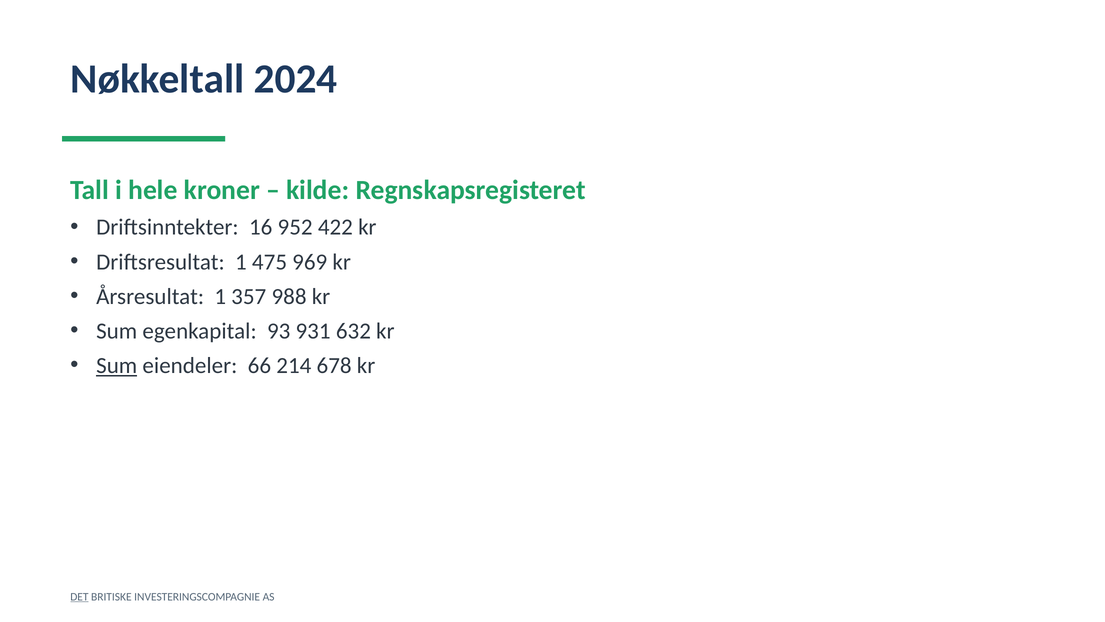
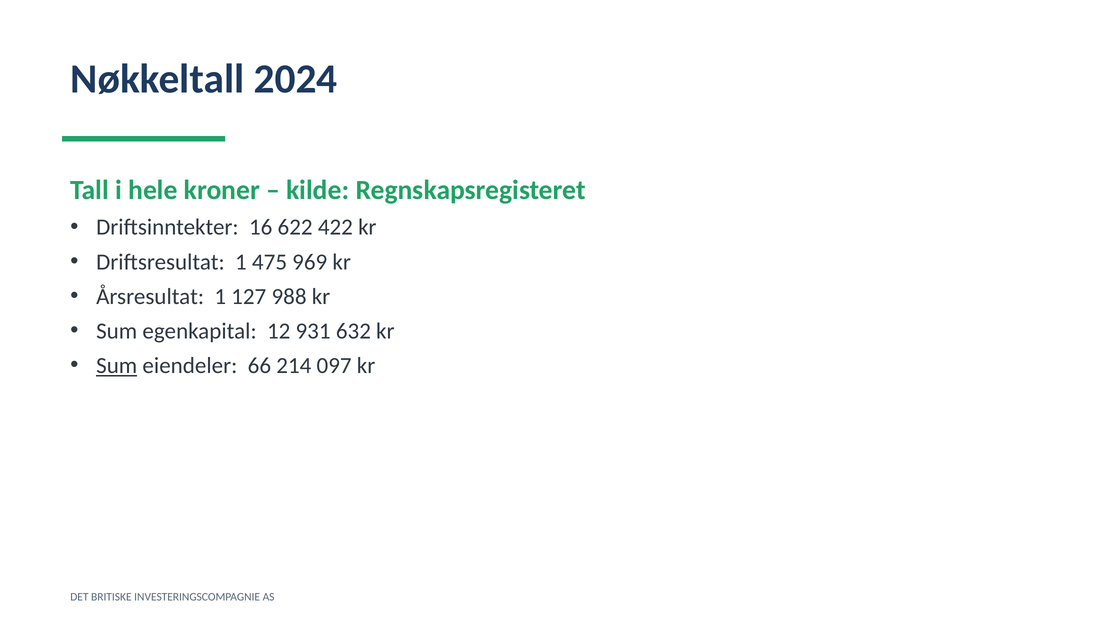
952: 952 -> 622 (295, 227)
357: 357 -> 127 (249, 296)
93: 93 -> 12 (279, 331)
678: 678 -> 097 (334, 365)
DET underline: present -> none (79, 596)
